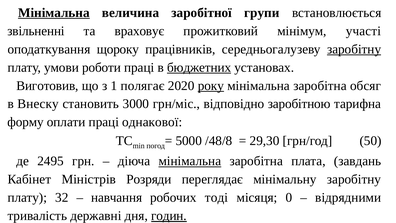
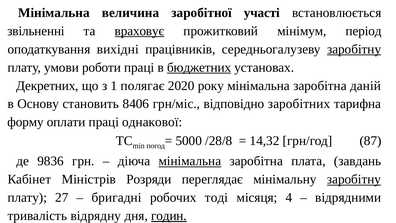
Мінімальна underline: present -> none (54, 13)
групи: групи -> участі (262, 13)
враховує underline: none -> present (139, 31)
участі: участі -> період (364, 31)
щороку: щороку -> вихідні (118, 49)
Виготовив: Виготовив -> Декретних (47, 86)
року underline: present -> none (211, 86)
обсяг: обсяг -> даній (365, 86)
Внеску: Внеску -> Основу (38, 104)
3000: 3000 -> 8406 (136, 104)
заробітною: заробітною -> заробітних (299, 104)
/48/8: /48/8 -> /28/8 (219, 141)
29,30: 29,30 -> 14,32 (265, 141)
50: 50 -> 87 (371, 141)
2495: 2495 -> 9836 (51, 161)
заробітну underline: none -> present (354, 179)
32: 32 -> 27 (62, 197)
навчання: навчання -> бригадні (117, 197)
0: 0 -> 4 (289, 197)
державні: державні -> відрядну (96, 216)
